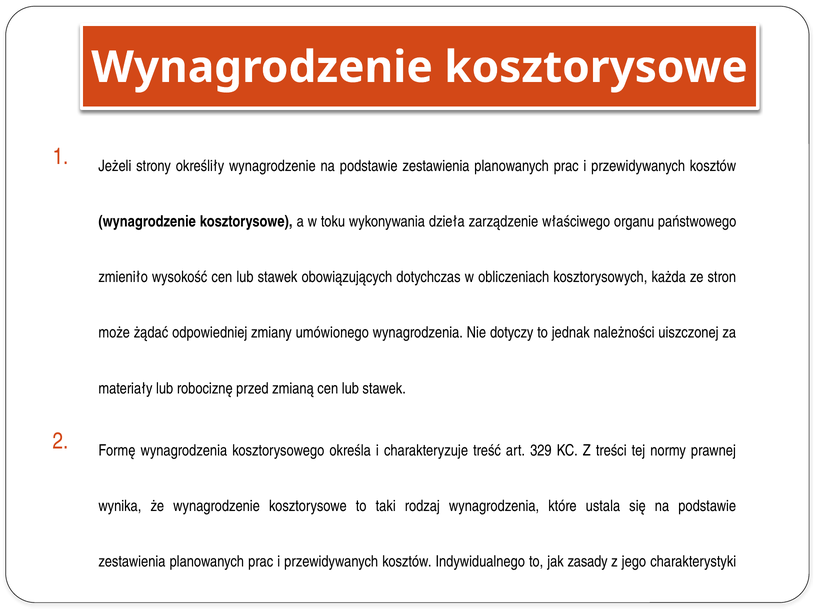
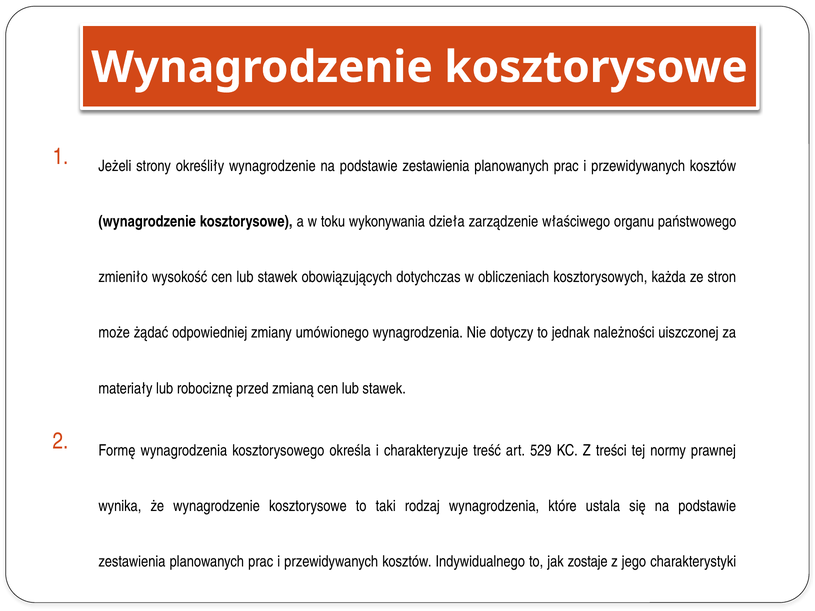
329: 329 -> 529 (541, 451)
zasady: zasady -> zostaje (588, 562)
